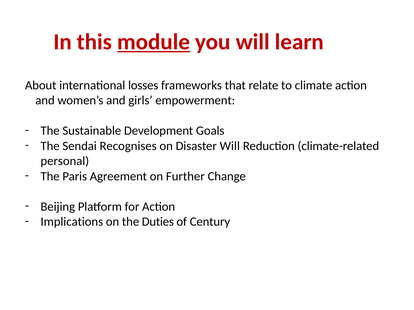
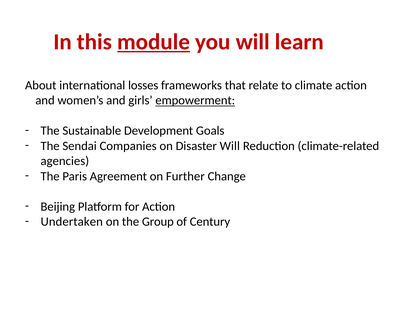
empowerment underline: none -> present (195, 101)
Recognises: Recognises -> Companies (128, 146)
personal: personal -> agencies (65, 161)
Implications: Implications -> Undertaken (72, 222)
Duties: Duties -> Group (158, 222)
